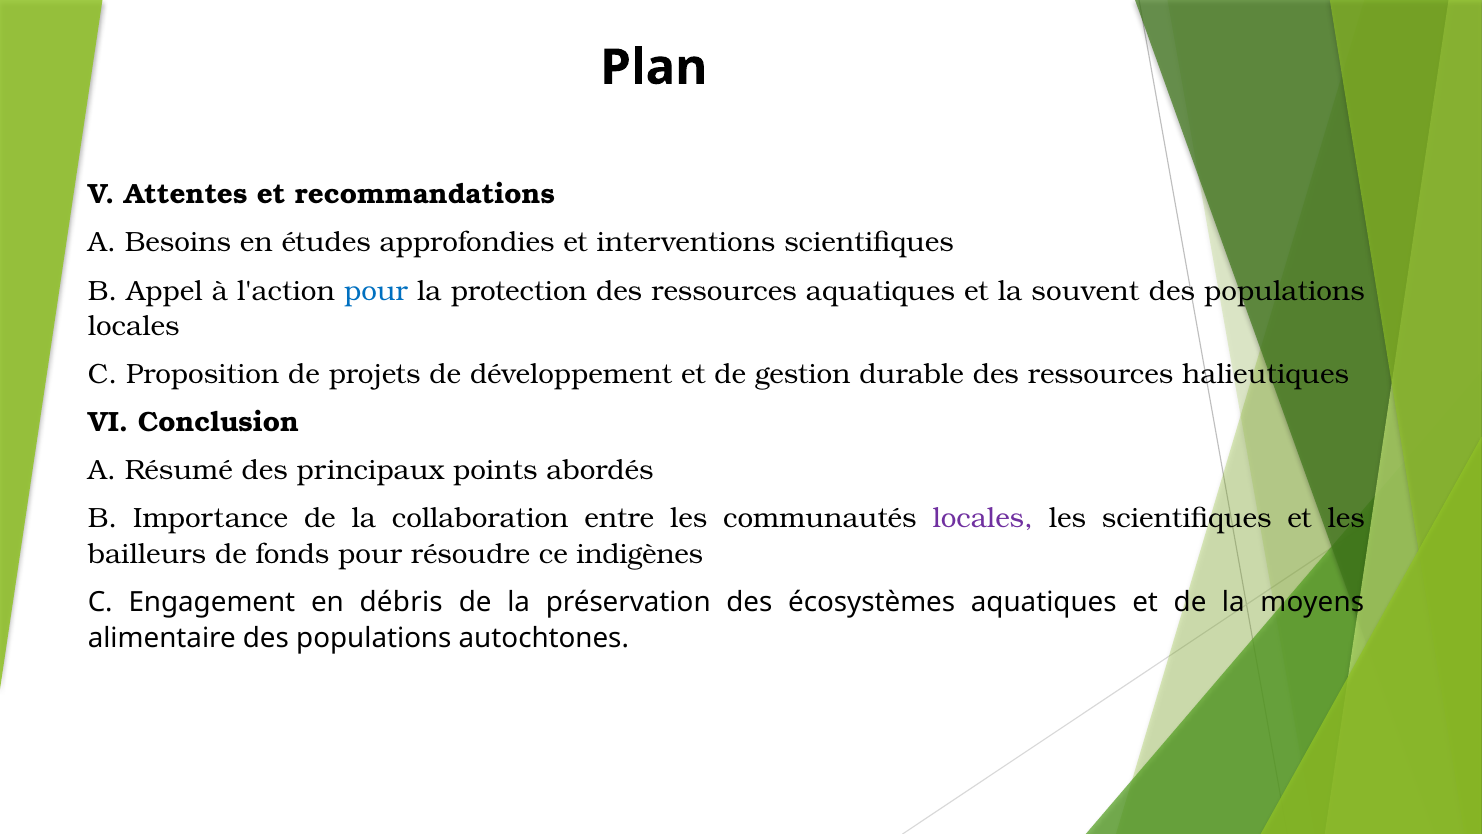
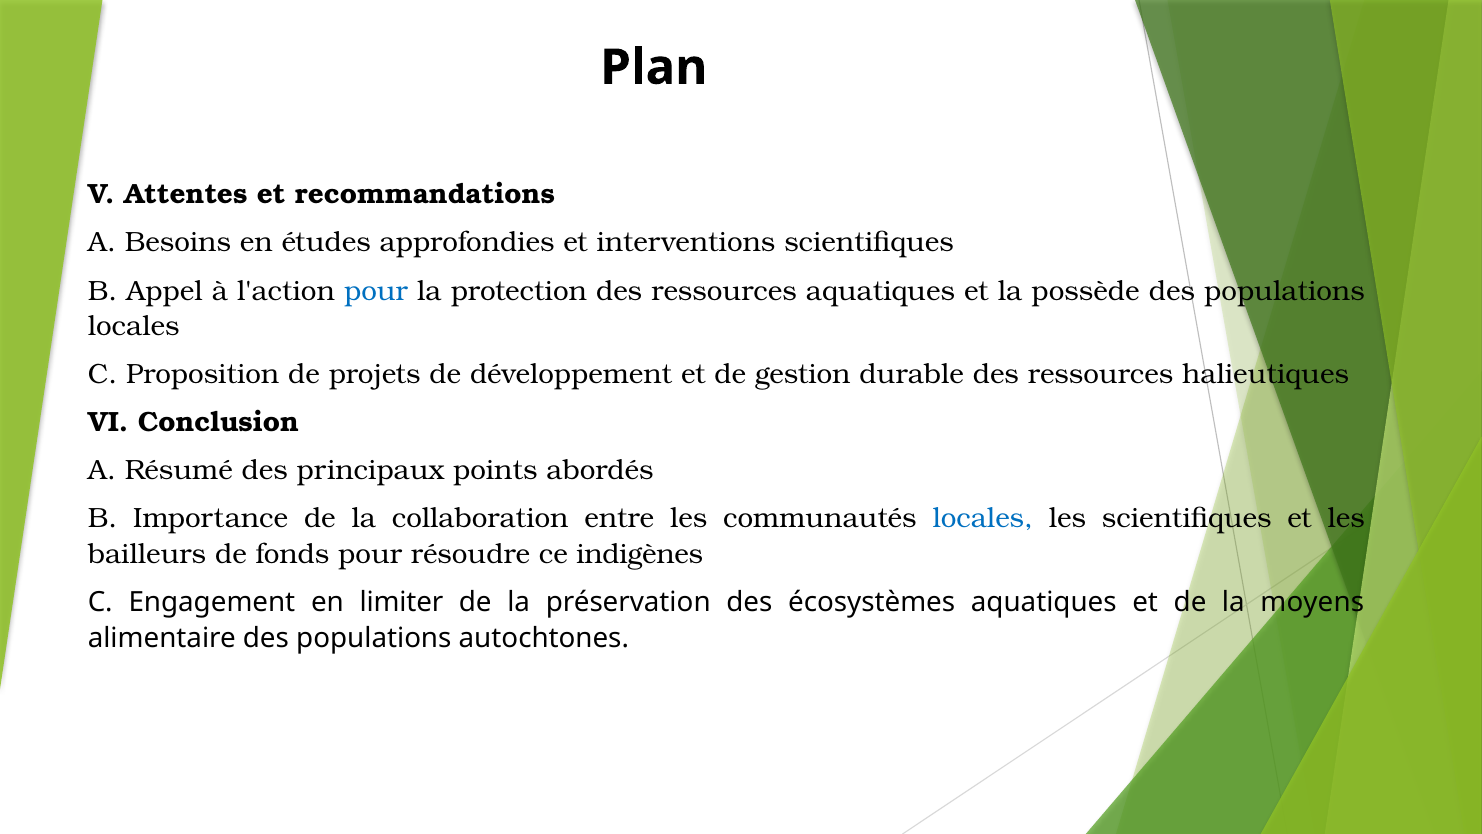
souvent: souvent -> possède (1086, 291)
locales colour: purple -> blue (983, 518)
débris: débris -> limiter (401, 602)
